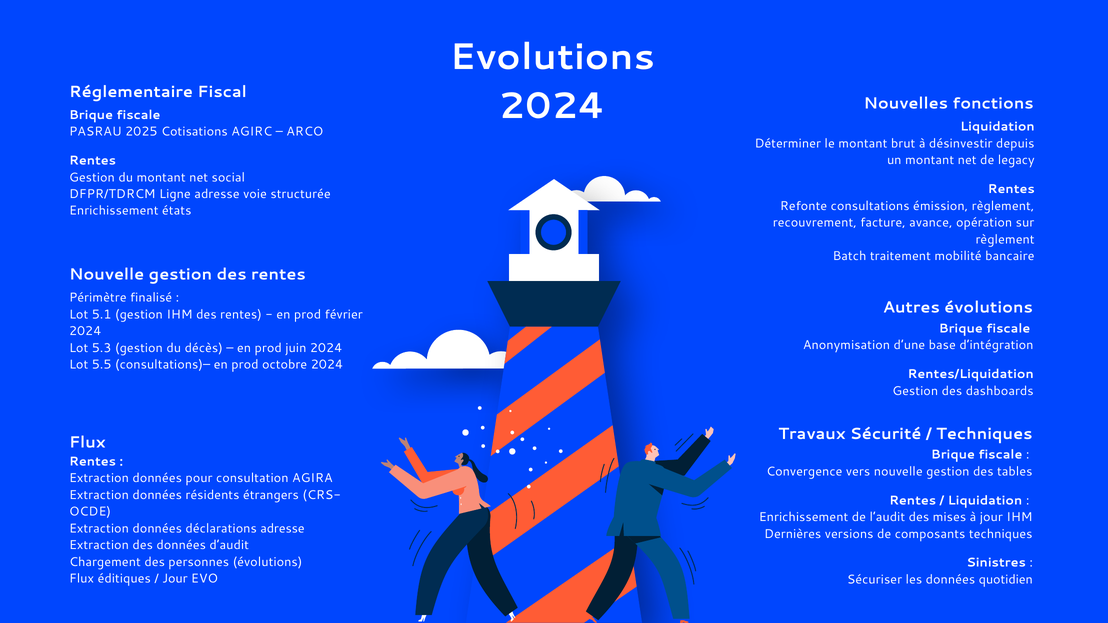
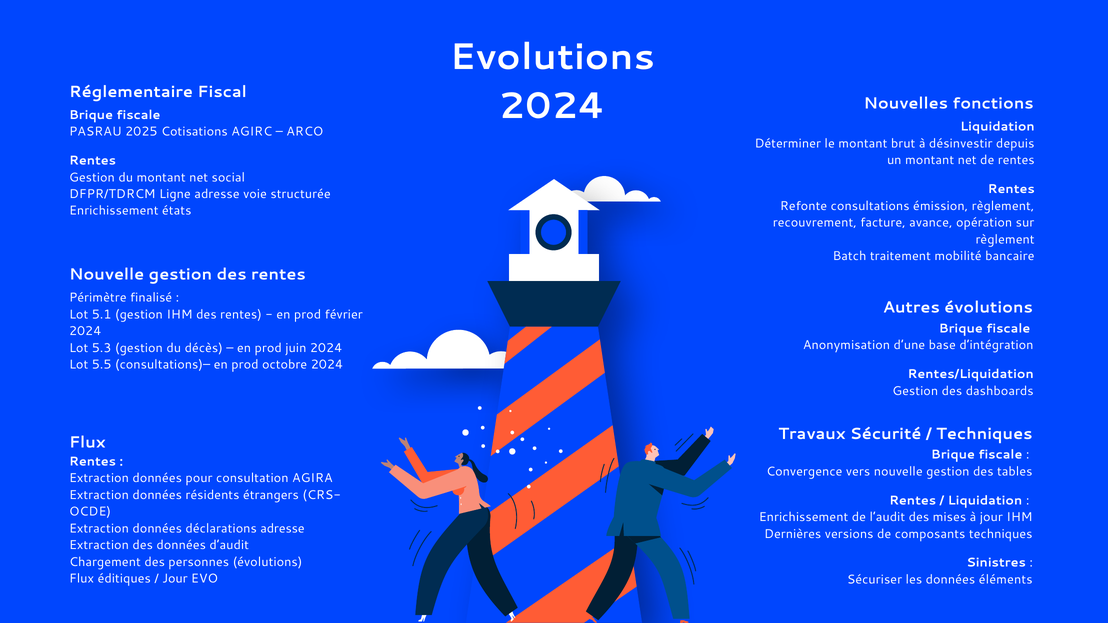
de legacy: legacy -> rentes (1016, 160)
quotidien: quotidien -> éléments (1006, 580)
